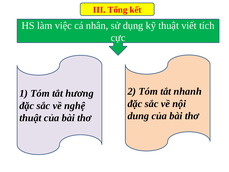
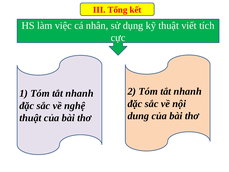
1 Tóm tắt hương: hương -> nhanh (79, 93)
